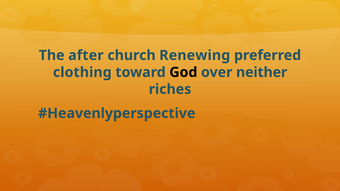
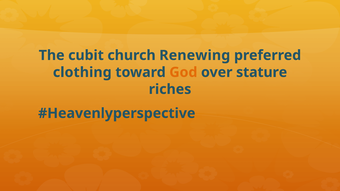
after: after -> cubit (86, 55)
God colour: black -> orange (183, 72)
neither: neither -> stature (262, 72)
